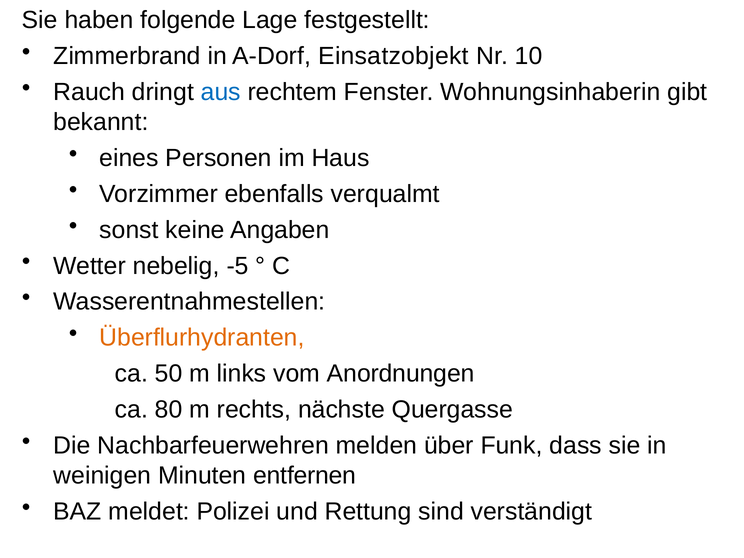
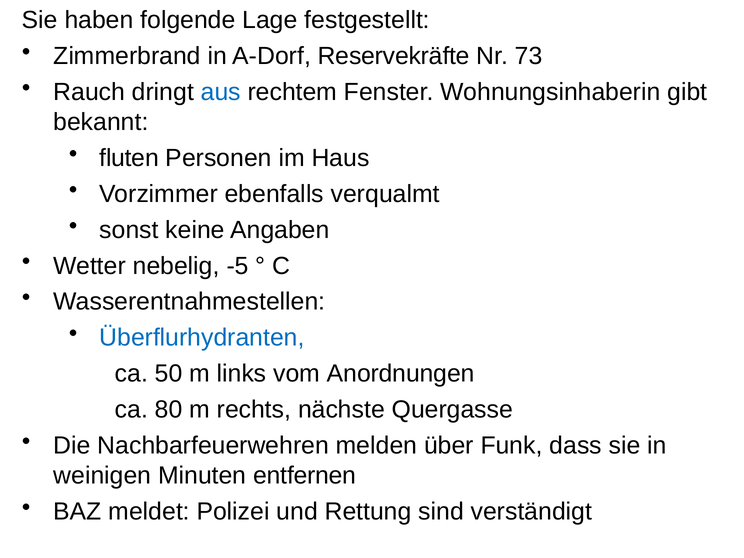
Einsatzobjekt: Einsatzobjekt -> Reservekräfte (394, 56)
10: 10 -> 73 (529, 56)
eines: eines -> fluten (129, 158)
Überflurhydranten colour: orange -> blue (202, 338)
